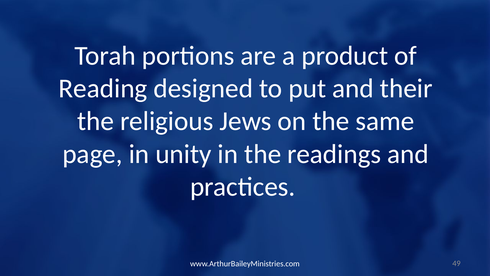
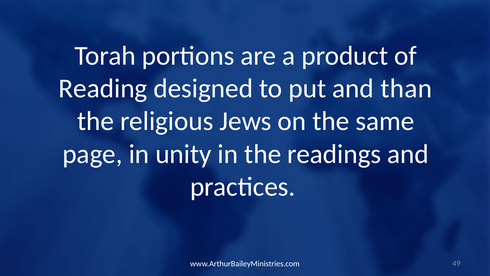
their: their -> than (406, 89)
